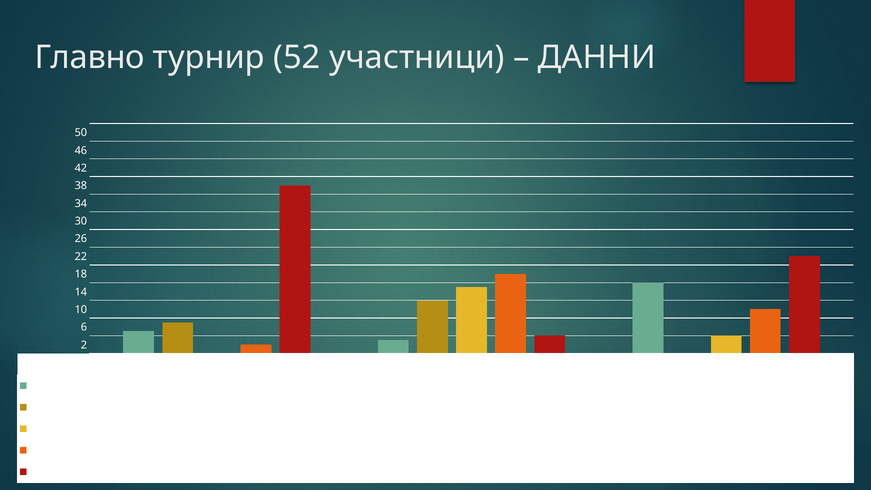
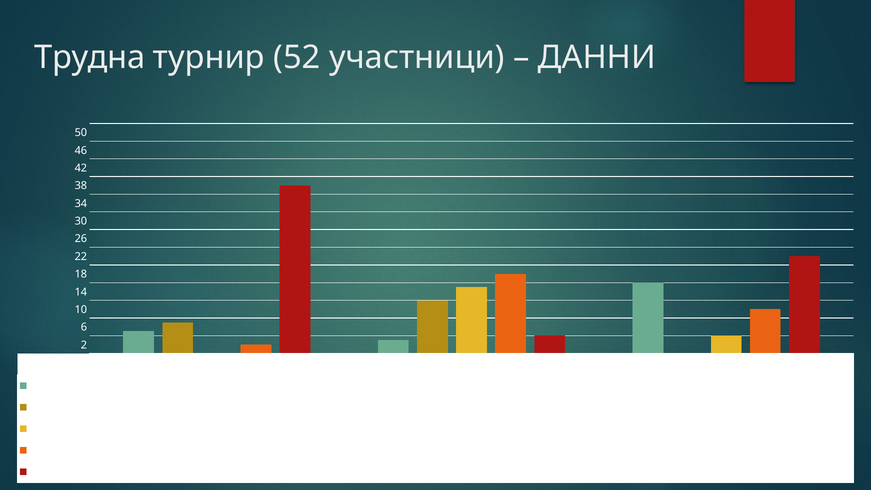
Главно: Главно -> Трудна (90, 57)
